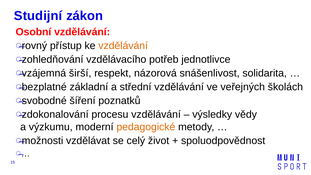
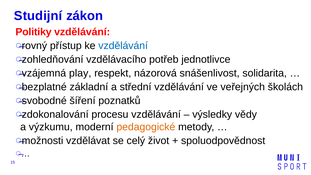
Osobní: Osobní -> Politiky (34, 32)
vzdělávání colour: orange -> blue (123, 46)
širší: širší -> play (80, 73)
